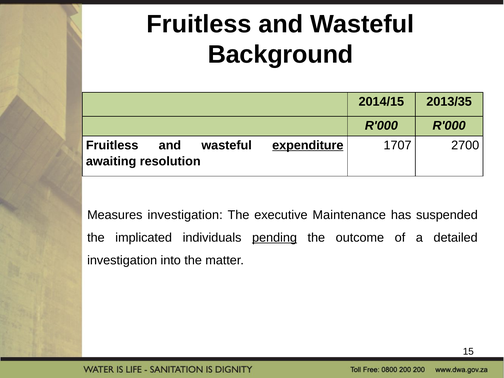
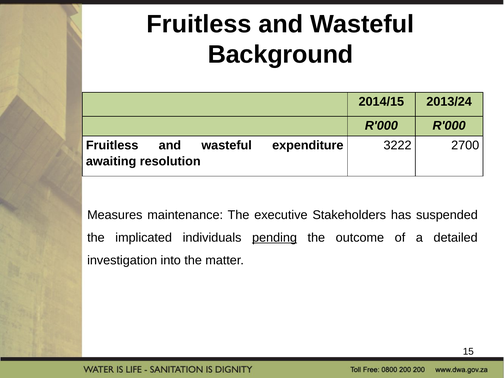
2013/35: 2013/35 -> 2013/24 (449, 102)
expenditure underline: present -> none (308, 145)
1707: 1707 -> 3222 (398, 145)
Measures investigation: investigation -> maintenance (185, 215)
Maintenance: Maintenance -> Stakeholders (349, 215)
